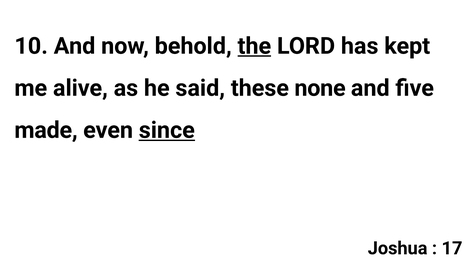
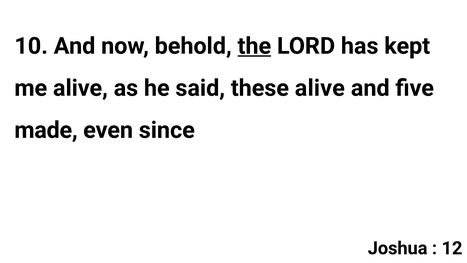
these none: none -> alive (320, 88)
since underline: present -> none (167, 130)
17: 17 -> 12 (452, 248)
